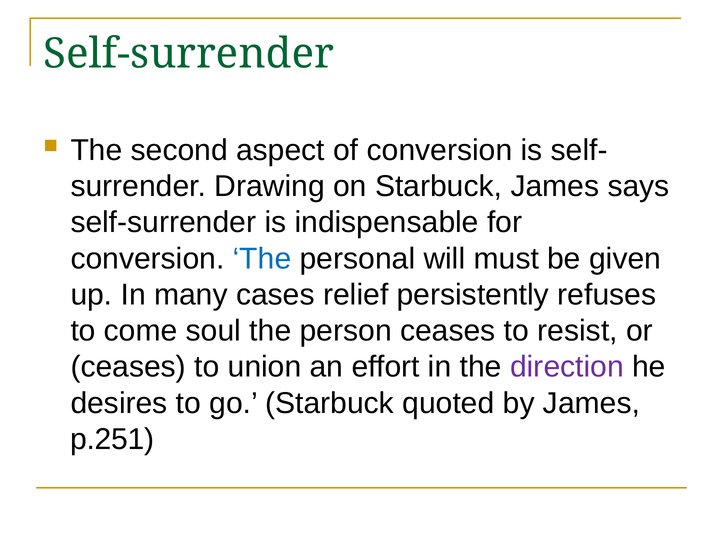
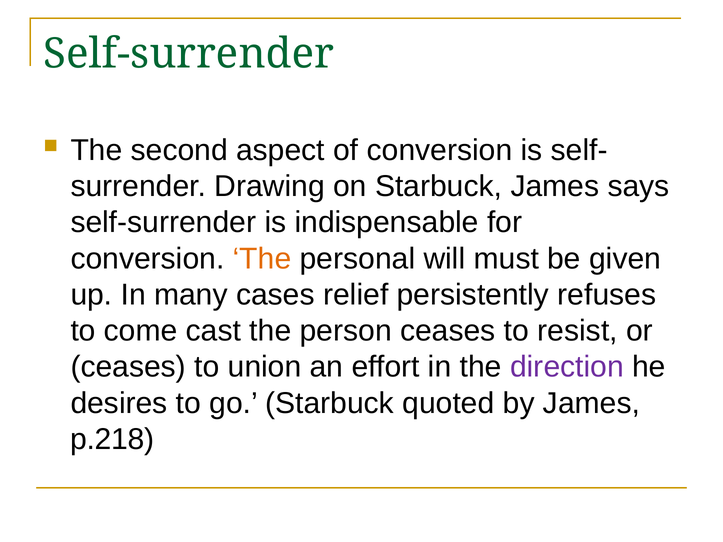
The colour: blue -> orange (262, 259)
soul: soul -> cast (214, 331)
p.251: p.251 -> p.218 (112, 440)
